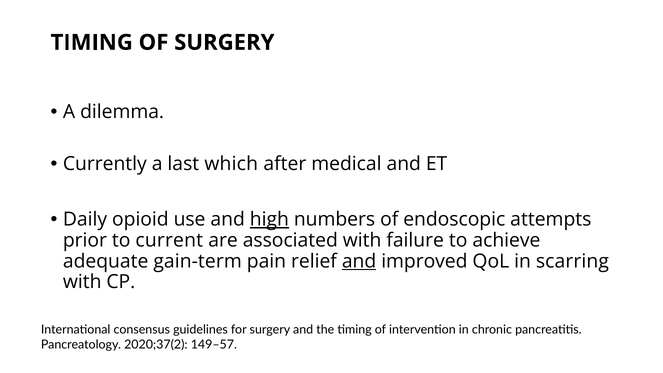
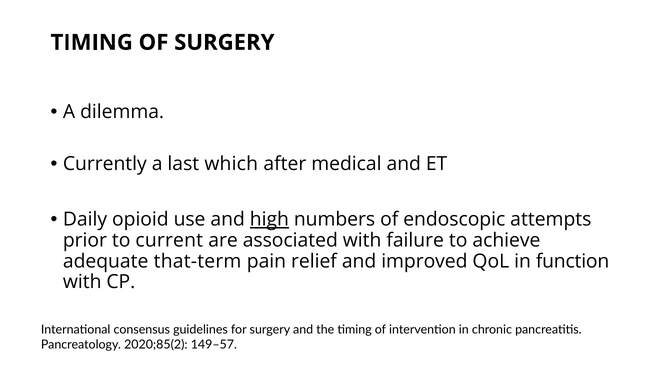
gain-term: gain-term -> that-term (198, 261)
and underline: present -> none (359, 261)
scarring: scarring -> function (573, 261)
2020;37(2: 2020;37(2 -> 2020;85(2 (156, 344)
